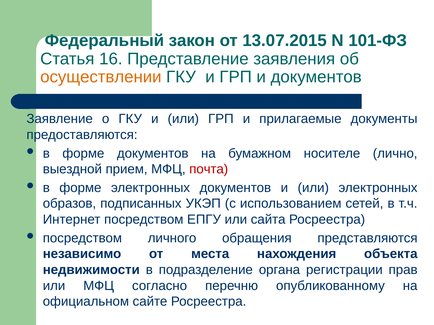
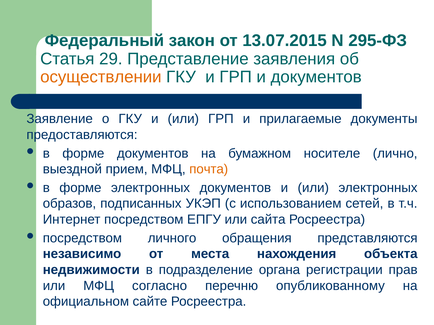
101-ФЗ: 101-ФЗ -> 295-ФЗ (378, 41)
16: 16 -> 29 (111, 59)
почта colour: red -> orange (209, 169)
